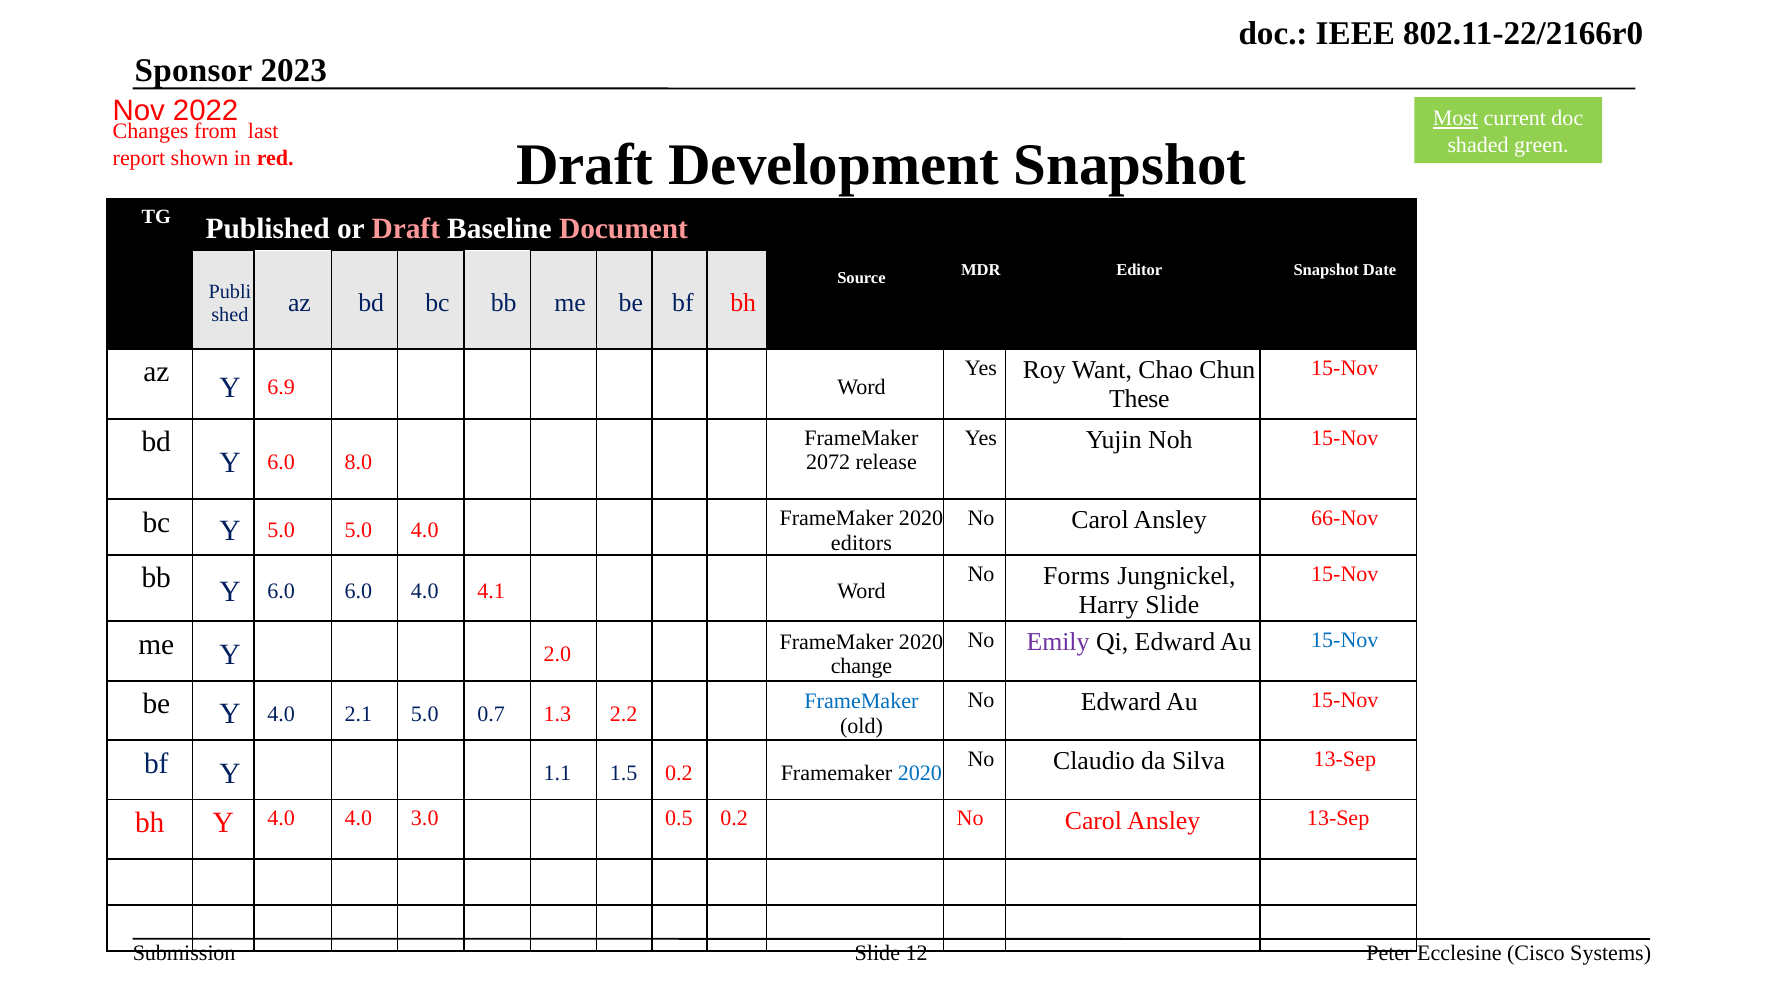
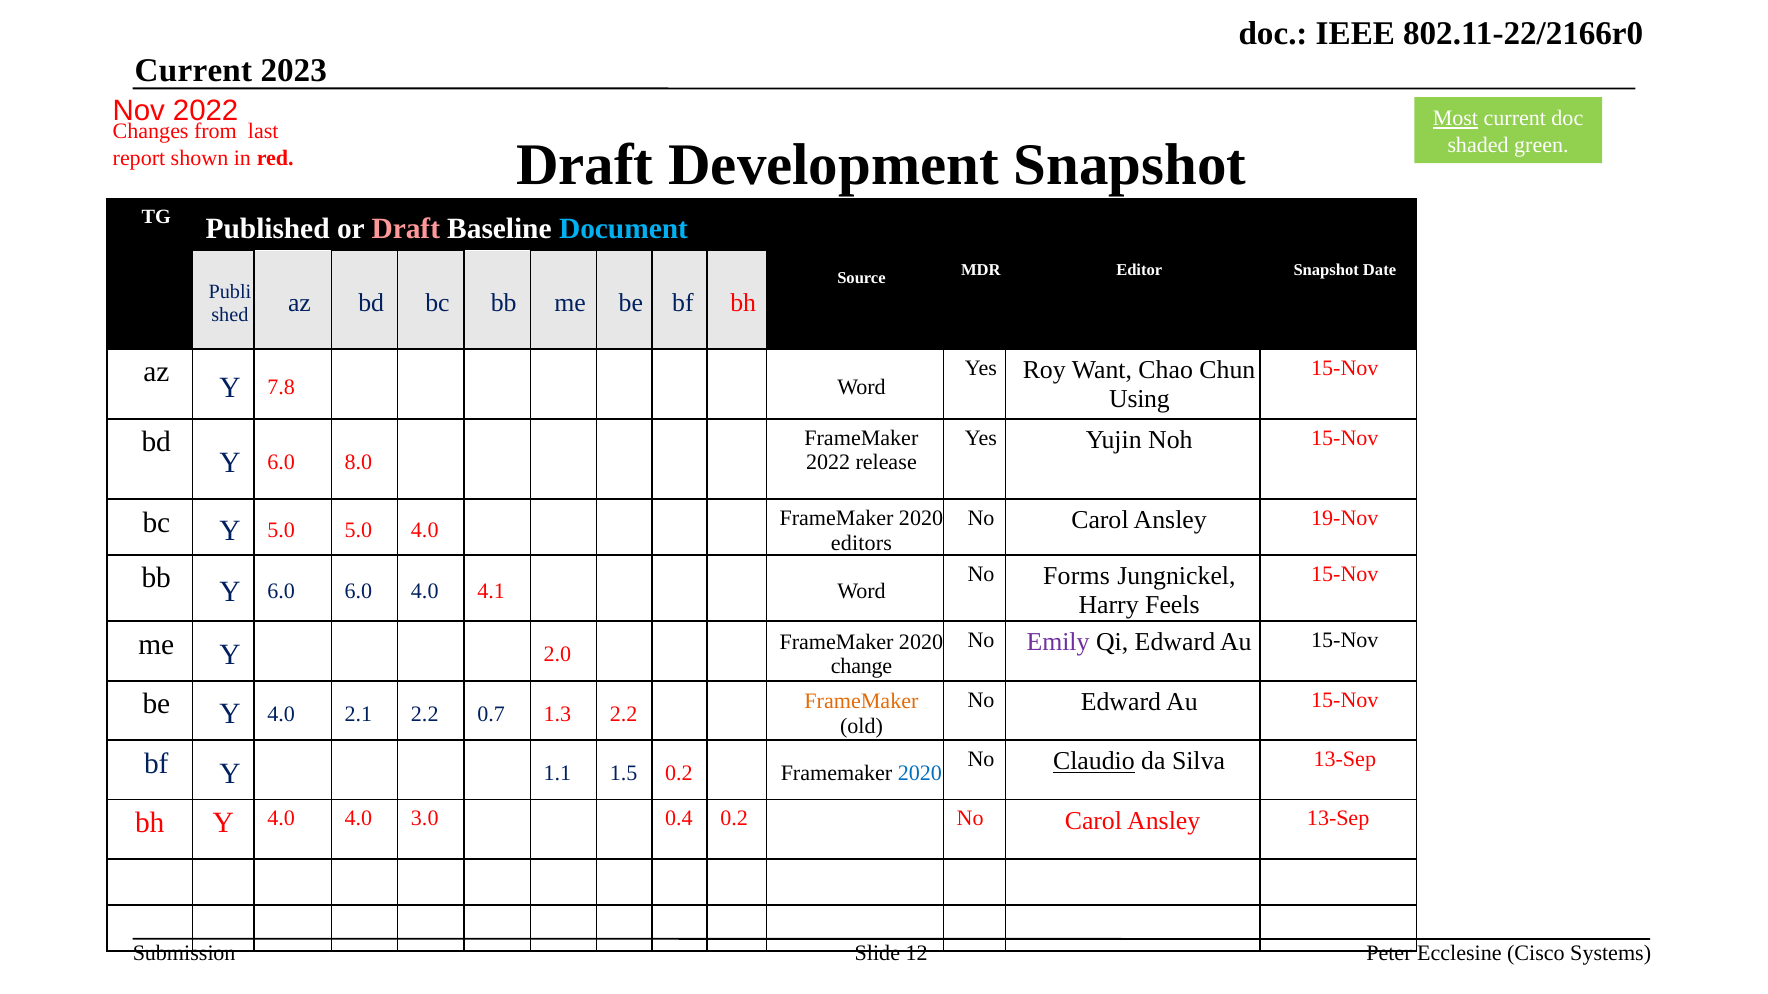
Sponsor: Sponsor -> Current (193, 70)
Document colour: pink -> light blue (624, 228)
6.9: 6.9 -> 7.8 (281, 388)
These: These -> Using (1139, 399)
2072: 2072 -> 2022 (828, 463)
66-Nov: 66-Nov -> 19-Nov (1345, 519)
Harry Slide: Slide -> Feels (1172, 605)
15-Nov colour: blue -> black (1345, 641)
2.1 5.0: 5.0 -> 2.2 (425, 714)
FrameMaker colour: blue -> orange (861, 702)
Claudio underline: none -> present (1094, 762)
0.5: 0.5 -> 0.4 (679, 819)
